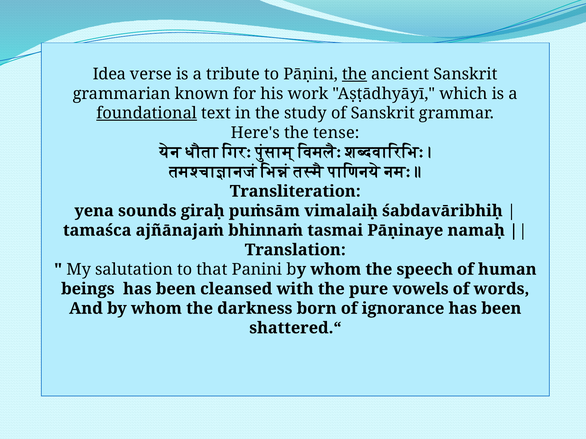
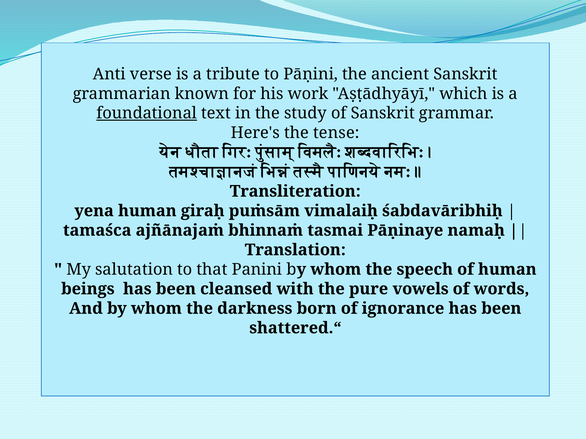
Idea: Idea -> Anti (109, 74)
the underline: present -> none (355, 74)
yena sounds: sounds -> human (147, 211)
